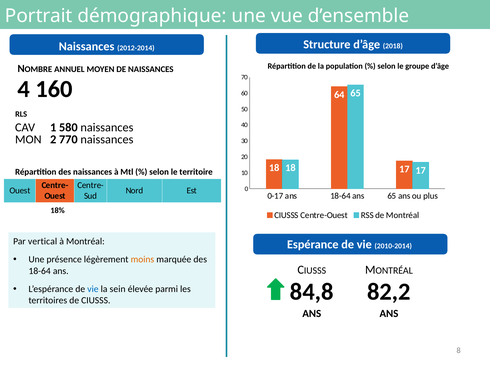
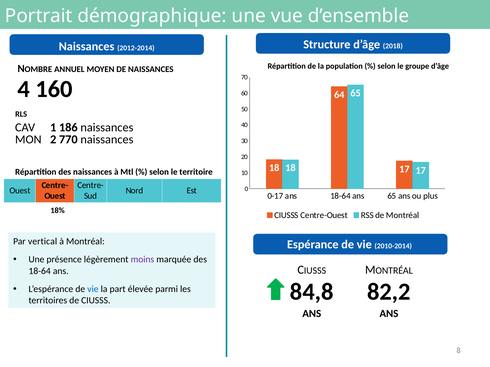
580: 580 -> 186 (68, 128)
moins colour: orange -> purple (142, 260)
sein: sein -> part (118, 289)
